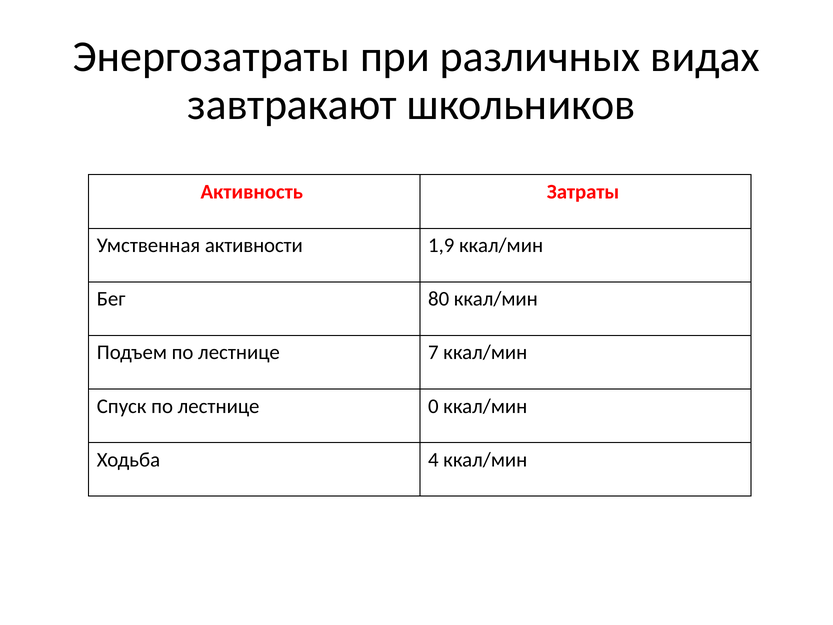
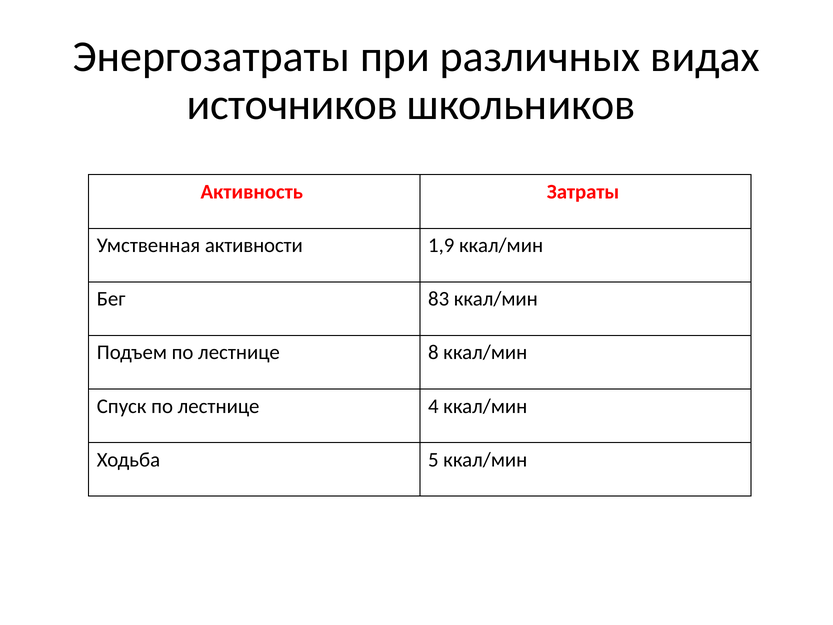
завтракают: завтракают -> источников (292, 105)
80: 80 -> 83 (439, 299)
7: 7 -> 8 (433, 352)
0: 0 -> 4 (433, 406)
4: 4 -> 5 (433, 460)
